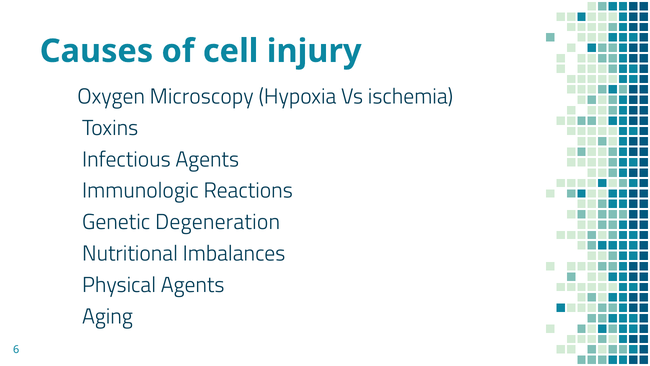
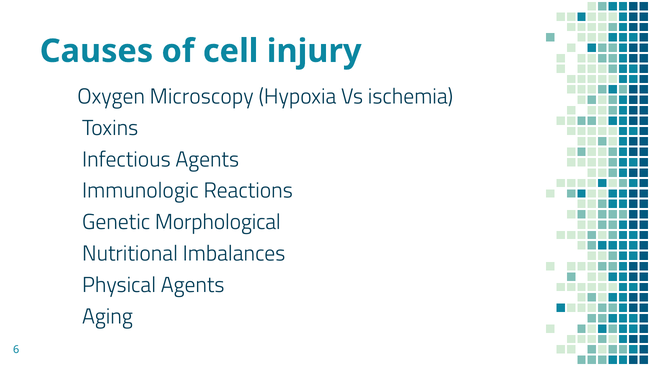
Degeneration: Degeneration -> Morphological (218, 222)
